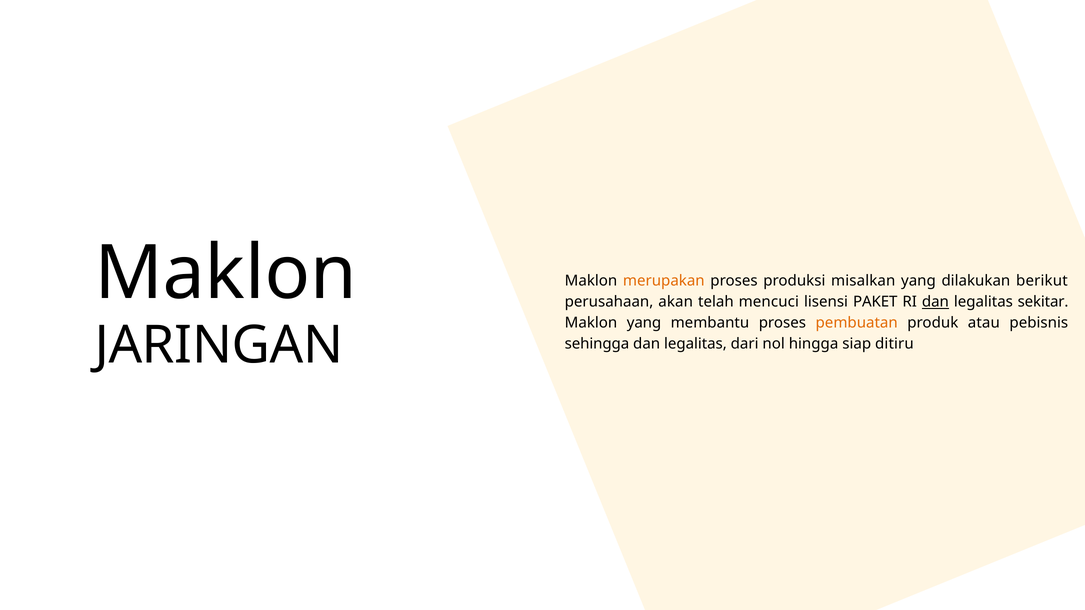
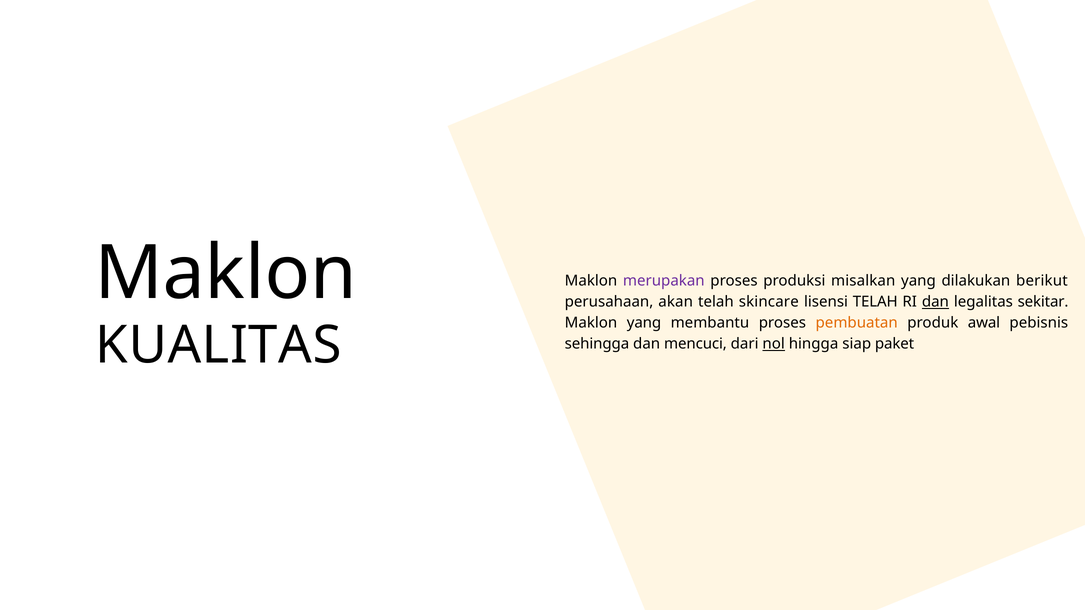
merupakan colour: orange -> purple (664, 281)
mencuci: mencuci -> skincare (769, 302)
lisensi PAKET: PAKET -> TELAH (875, 302)
atau: atau -> awal (984, 323)
JARINGAN: JARINGAN -> KUALITAS (218, 346)
legalitas: legalitas -> mencuci (695, 344)
nol underline: none -> present (774, 344)
ditiru: ditiru -> paket (895, 344)
